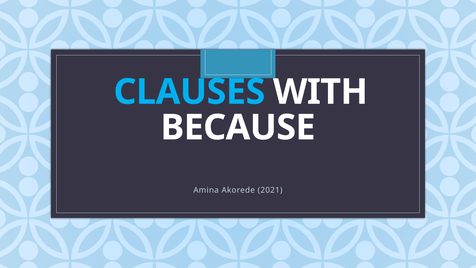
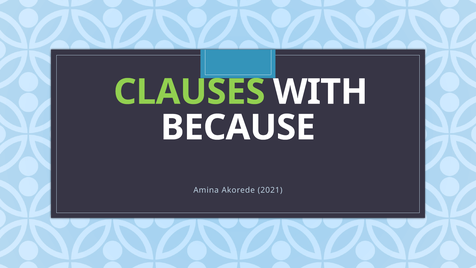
CLAUSES colour: light blue -> light green (189, 92)
